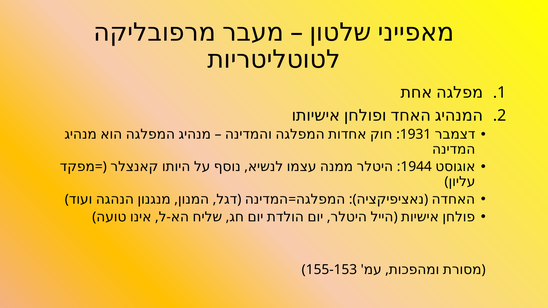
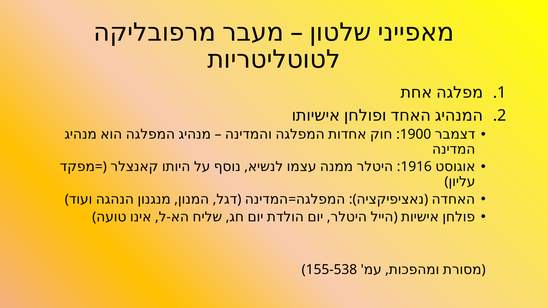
1931: 1931 -> 1900 (416, 135)
1944: 1944 -> 1916 (416, 167)
155-153: 155-153 -> 155-538 (331, 270)
